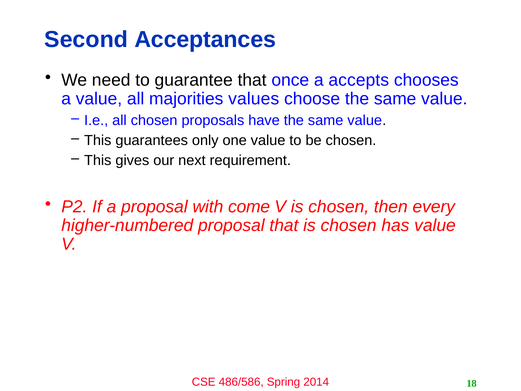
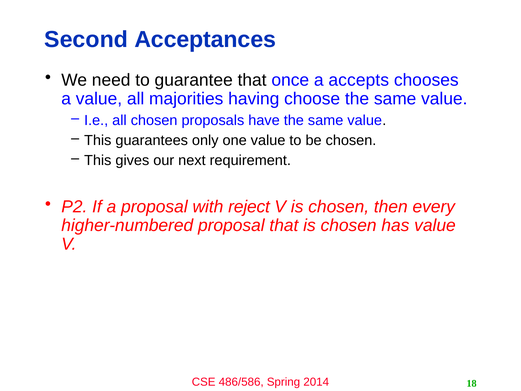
values: values -> having (254, 99)
come: come -> reject (249, 207)
